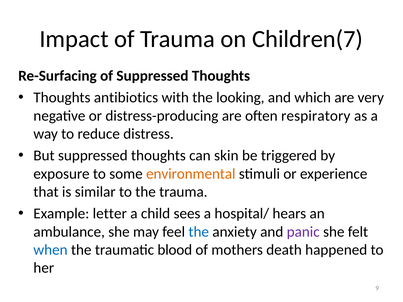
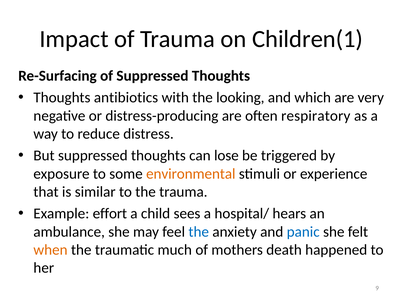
Children(7: Children(7 -> Children(1 (308, 39)
skin: skin -> lose (226, 156)
letter: letter -> effort (110, 214)
panic colour: purple -> blue (303, 232)
when colour: blue -> orange (51, 250)
blood: blood -> much (175, 250)
